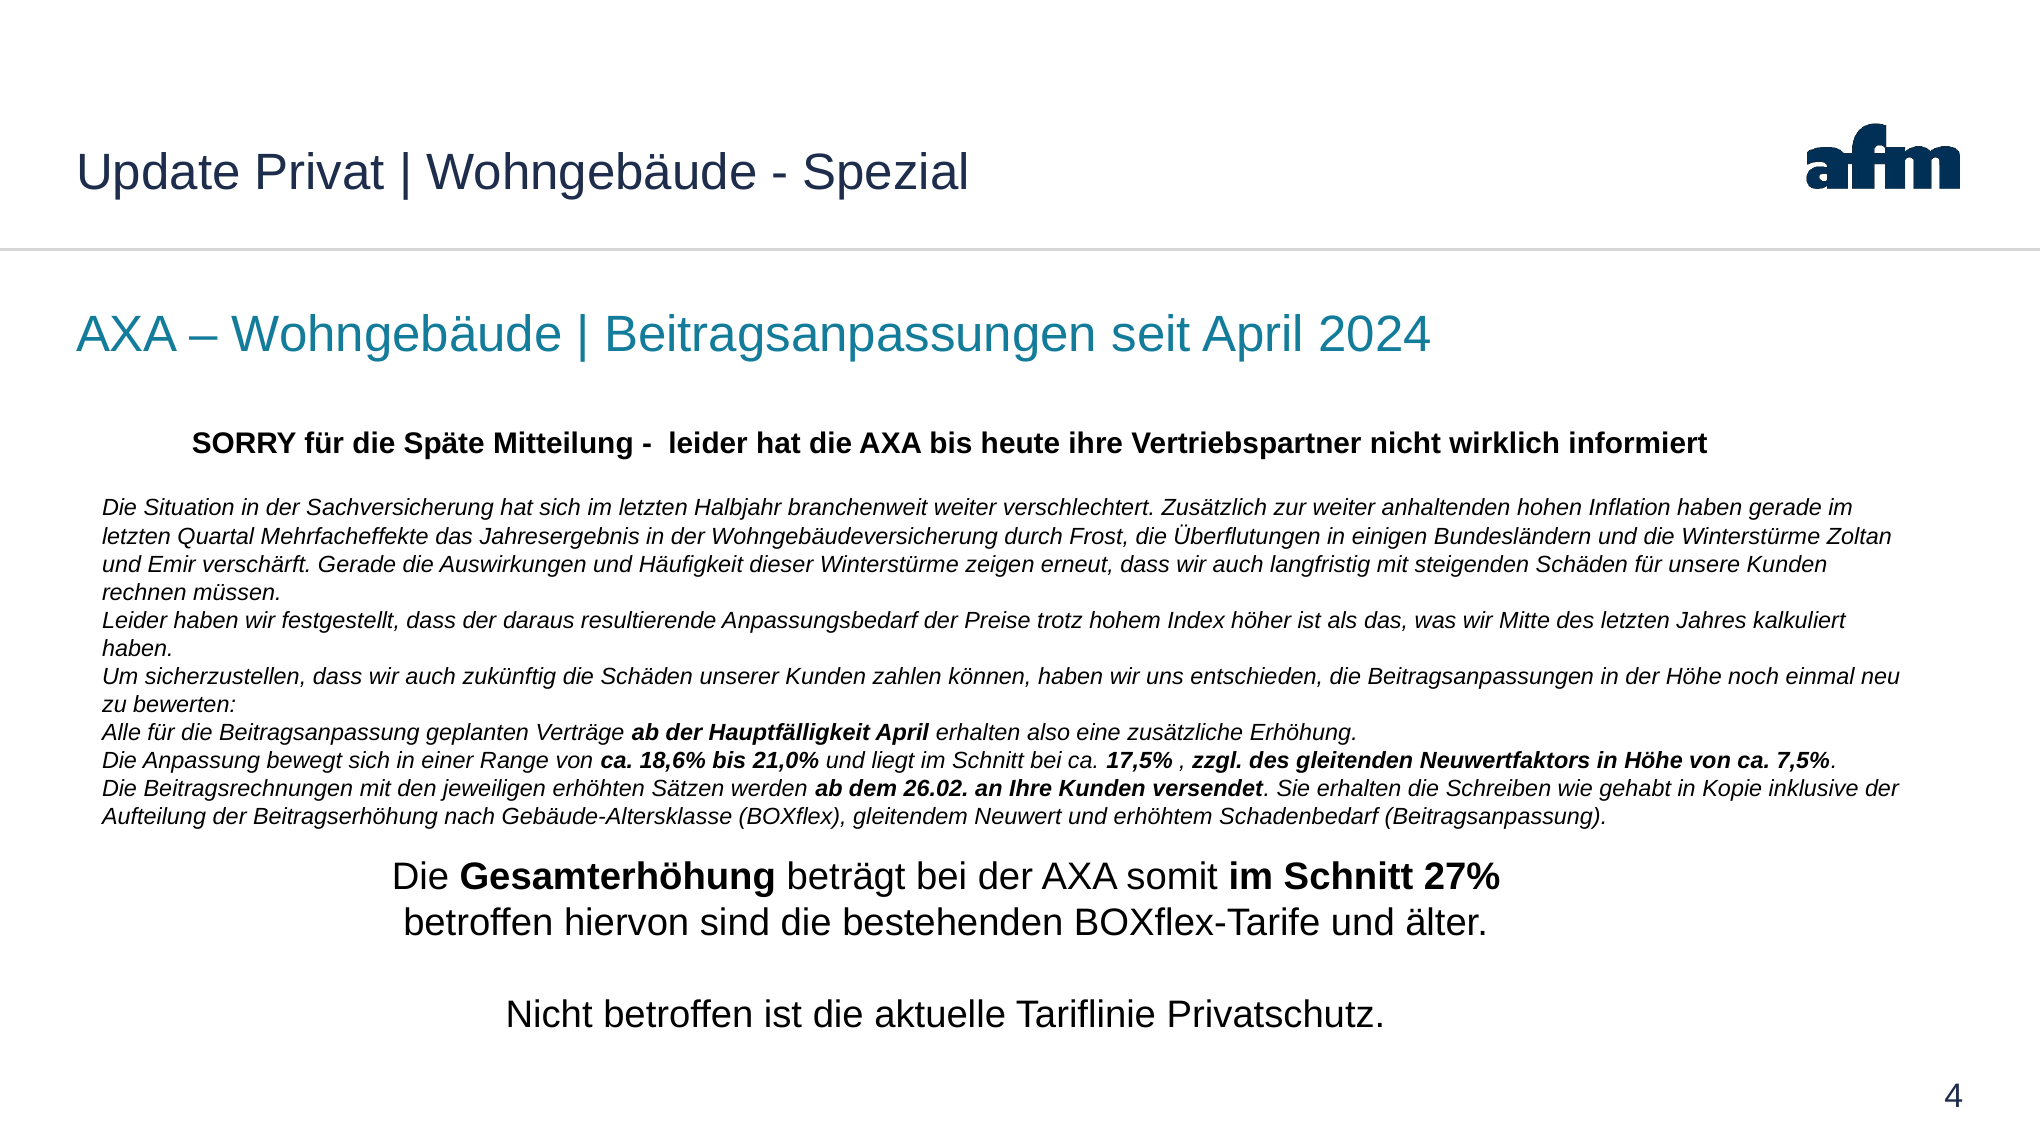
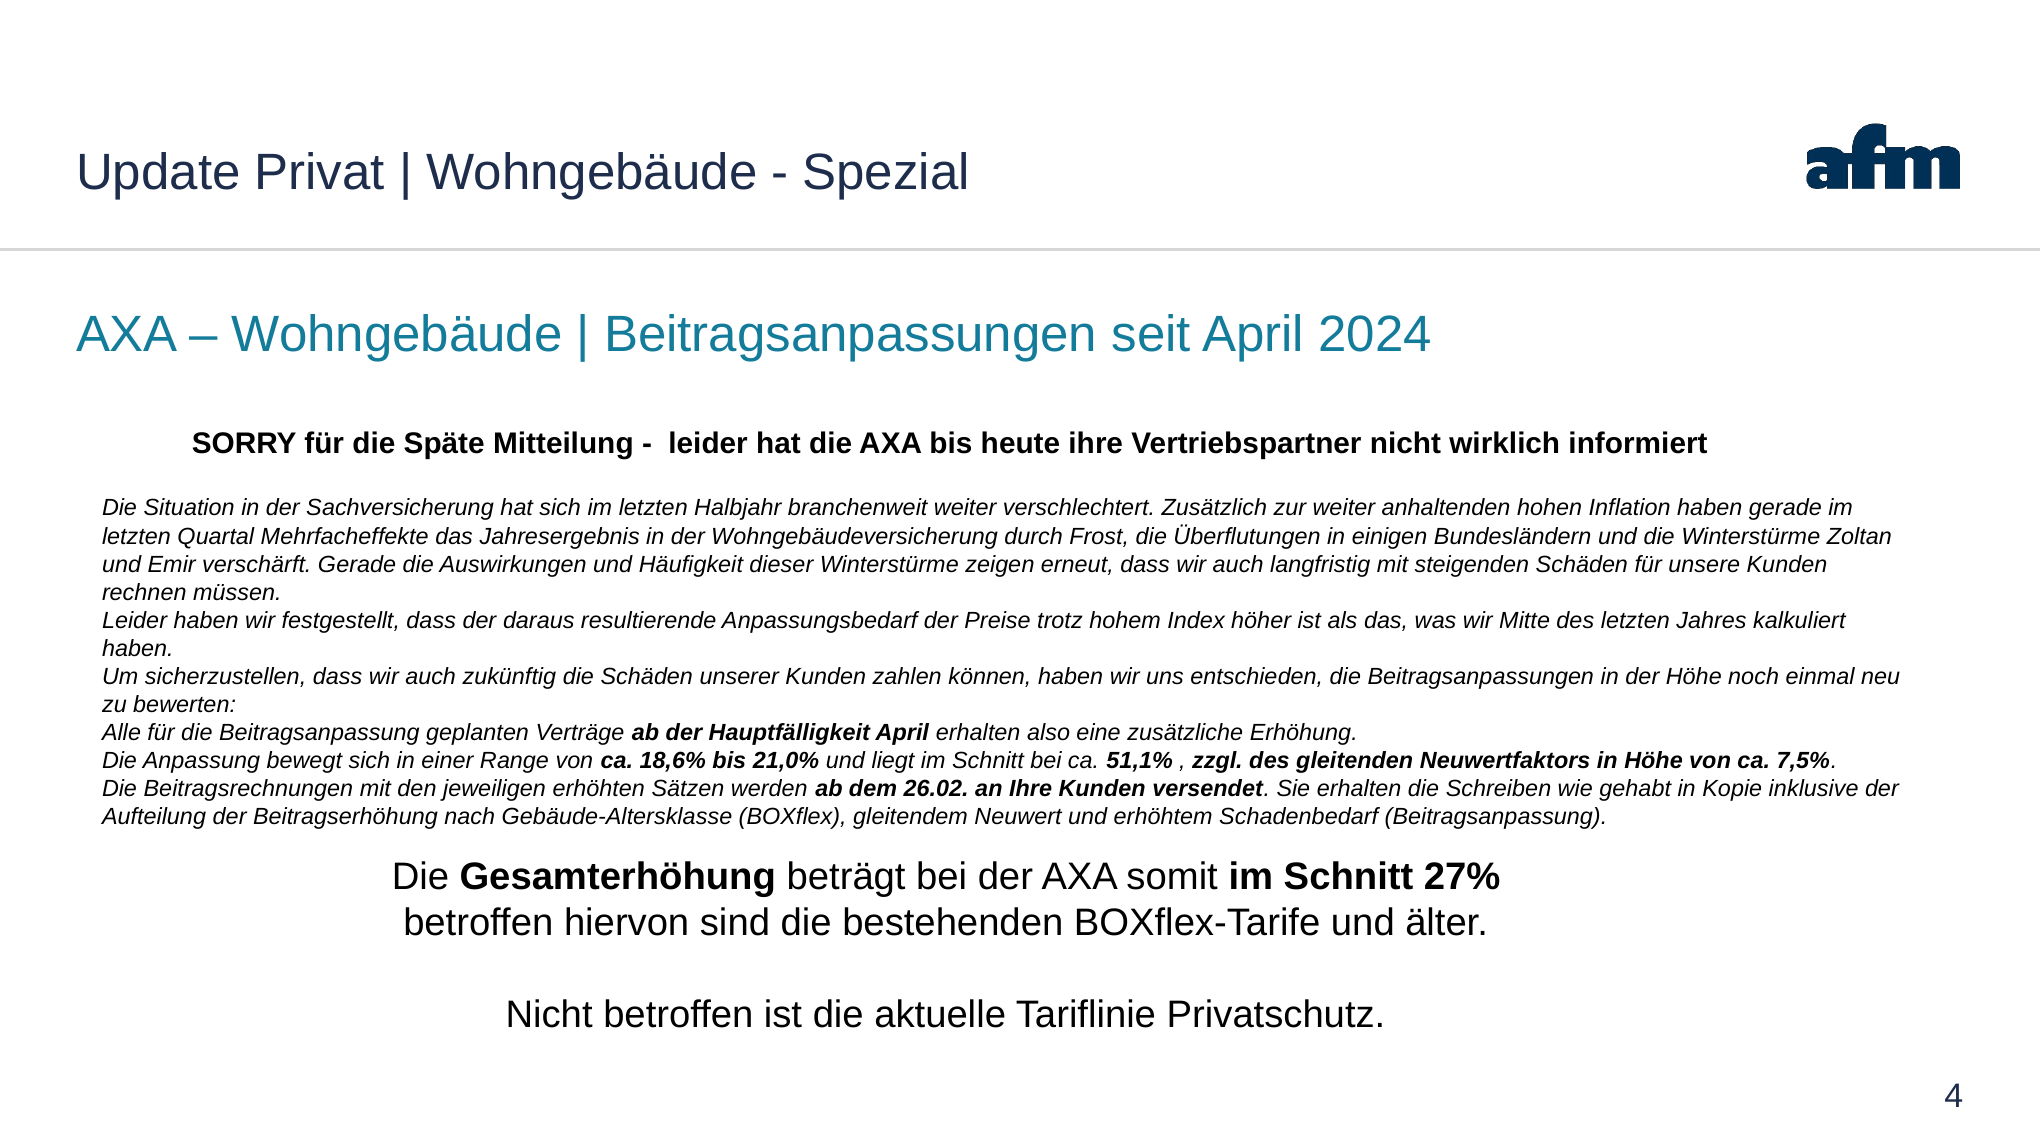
17,5%: 17,5% -> 51,1% (1140, 761)
